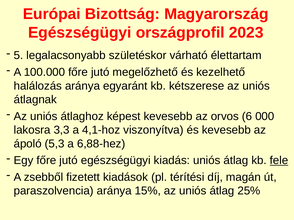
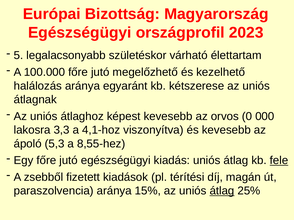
6: 6 -> 0 (247, 117)
6,88-hez: 6,88-hez -> 8,55-hez (101, 144)
átlag underline: none -> present (222, 191)
